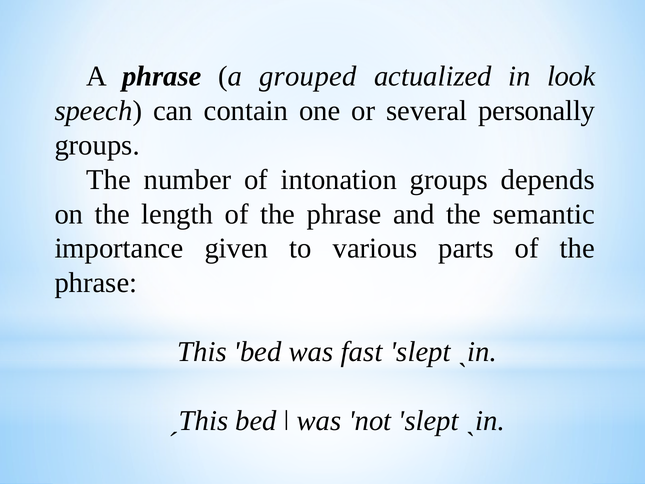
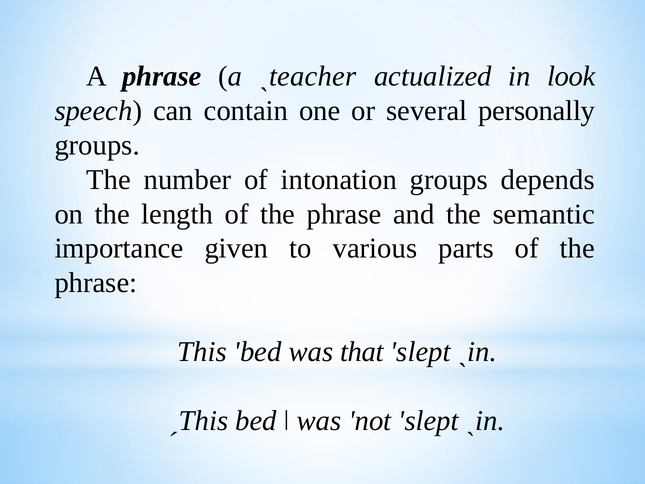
grouped: grouped -> ˎteacher (308, 76)
fast: fast -> that (362, 352)
